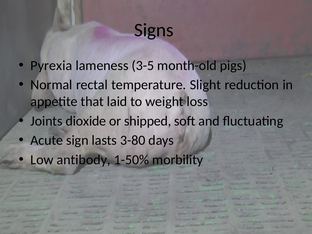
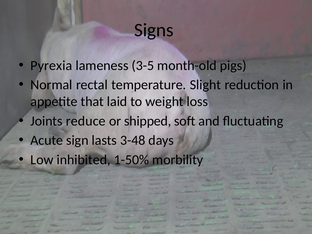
dioxide: dioxide -> reduce (86, 121)
3-80: 3-80 -> 3-48 (133, 140)
antibody: antibody -> inhibited (84, 160)
